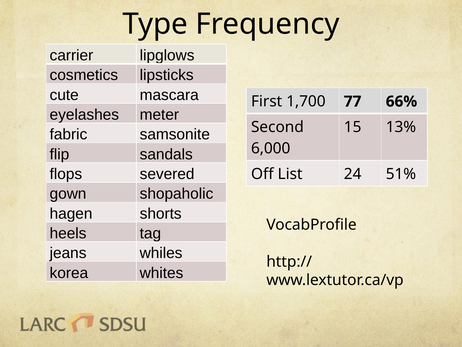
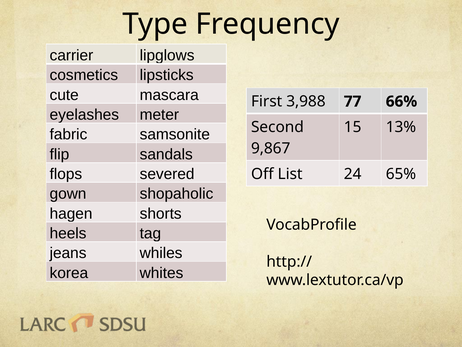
1,700: 1,700 -> 3,988 (306, 101)
6,000: 6,000 -> 9,867 (271, 148)
51%: 51% -> 65% (401, 174)
